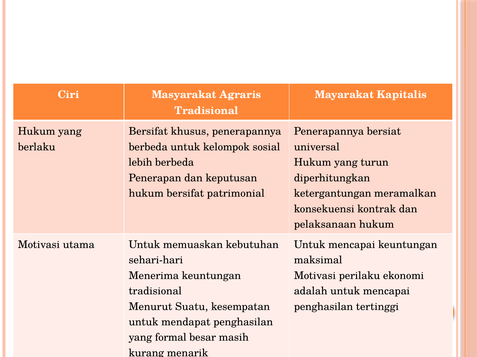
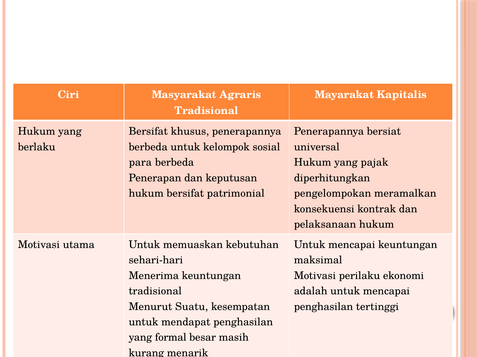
lebih: lebih -> para (140, 163)
turun: turun -> pajak (375, 163)
ketergantungan: ketergantungan -> pengelompokan (333, 194)
